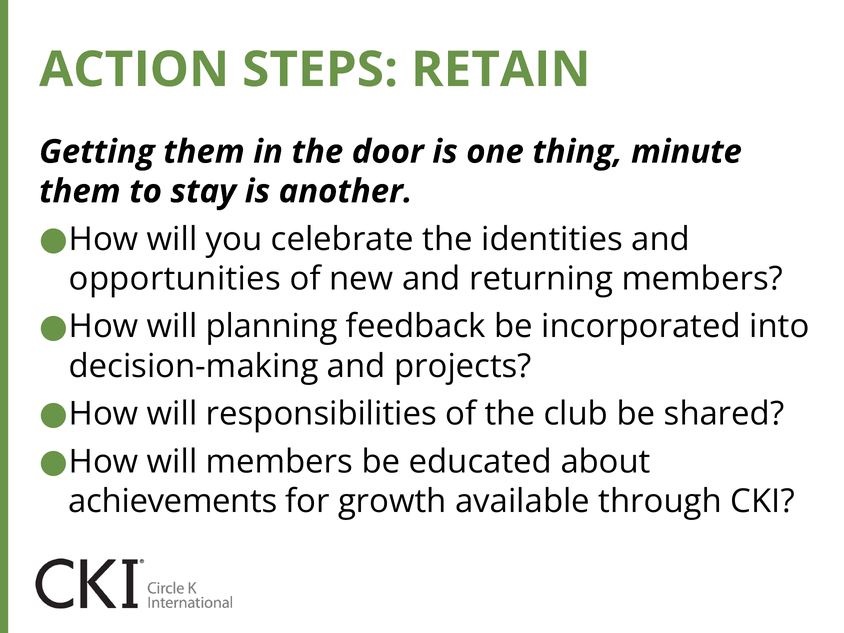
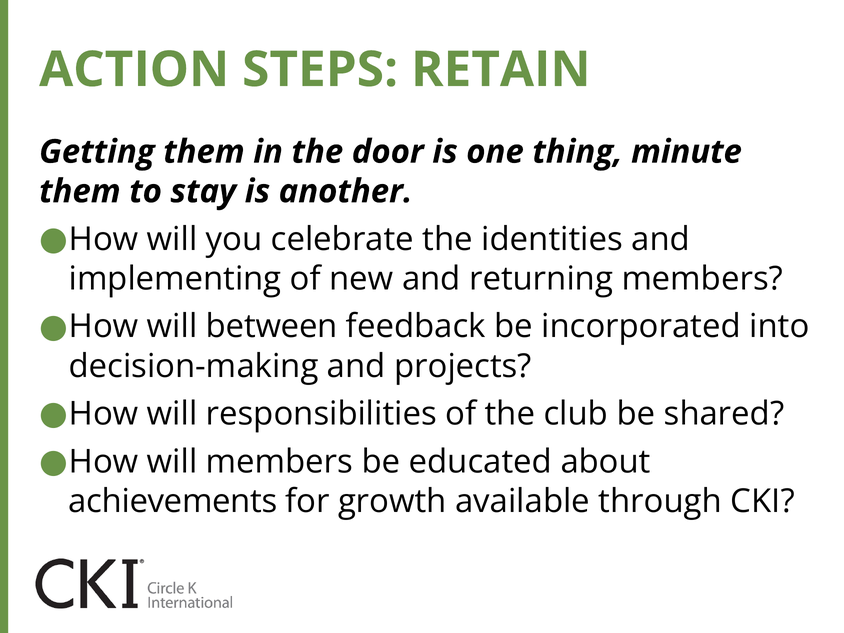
opportunities: opportunities -> implementing (175, 279)
planning: planning -> between (272, 327)
